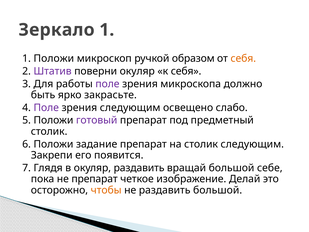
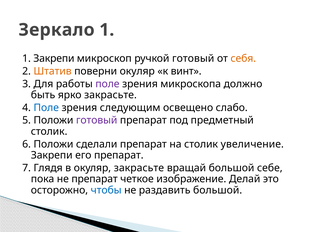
1 Положи: Положи -> Закрепи (54, 58)
ручкой образом: образом -> готовый (193, 58)
Штатив colour: purple -> orange (53, 71)
к себя: себя -> винт (186, 71)
Поле colour: purple -> blue (46, 108)
задание: задание -> сделали (97, 144)
столик следующим: следующим -> увеличение (252, 144)
его появится: появится -> препарат (119, 155)
окуляр раздавить: раздавить -> закрасьте (139, 168)
чтобы colour: orange -> blue (106, 190)
